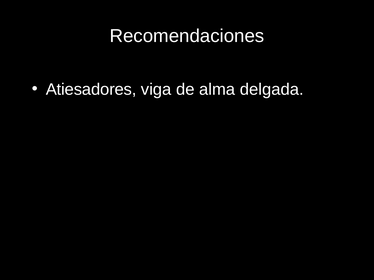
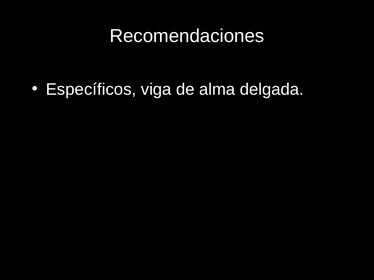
Atiesadores: Atiesadores -> Específicos (91, 89)
